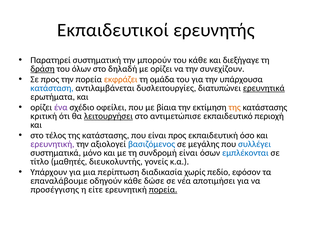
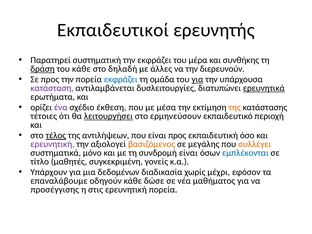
την μπορούν: μπορούν -> εκφράζει (154, 60)
του κάθε: κάθε -> μέρα (198, 60)
διεξήγαγε: διεξήγαγε -> συνθήκης (241, 60)
του όλων: όλων -> κάθε (81, 69)
με ορίζει: ορίζει -> άλλες (161, 69)
συνεχίζουν: συνεχίζουν -> διερευνούν (222, 69)
εκφράζει colour: orange -> blue (121, 79)
για underline: none -> present (197, 79)
κατάσταση colour: blue -> purple (52, 88)
οφείλει: οφείλει -> έκθεση (111, 107)
βίαια: βίαια -> μέσα (166, 107)
κριτική: κριτική -> τέτοιες (44, 116)
αντιμετώπισε: αντιμετώπισε -> ερμηνεύσουν (176, 116)
τέλος underline: none -> present (56, 135)
κατάστασης: κατάστασης -> αντιλήψεων (106, 135)
βασιζόμενος colour: blue -> orange (152, 144)
συλλέγει colour: blue -> orange (255, 144)
διευκολυντής: διευκολυντής -> συγκεκριμένη (116, 162)
περίπτωση: περίπτωση -> δεδομένων (119, 172)
πεδίο: πεδίο -> μέχρι (219, 172)
αποτιμήσει: αποτιμήσει -> μαθήματος (214, 181)
είτε: είτε -> στις (96, 190)
πορεία underline: present -> none (163, 190)
